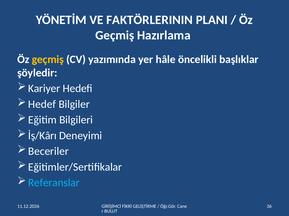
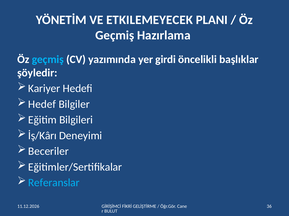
FAKTÖRLERININ: FAKTÖRLERININ -> ETKILEMEYECEK (150, 20)
geçmiş colour: yellow -> light blue (48, 60)
hâle: hâle -> girdi (166, 60)
